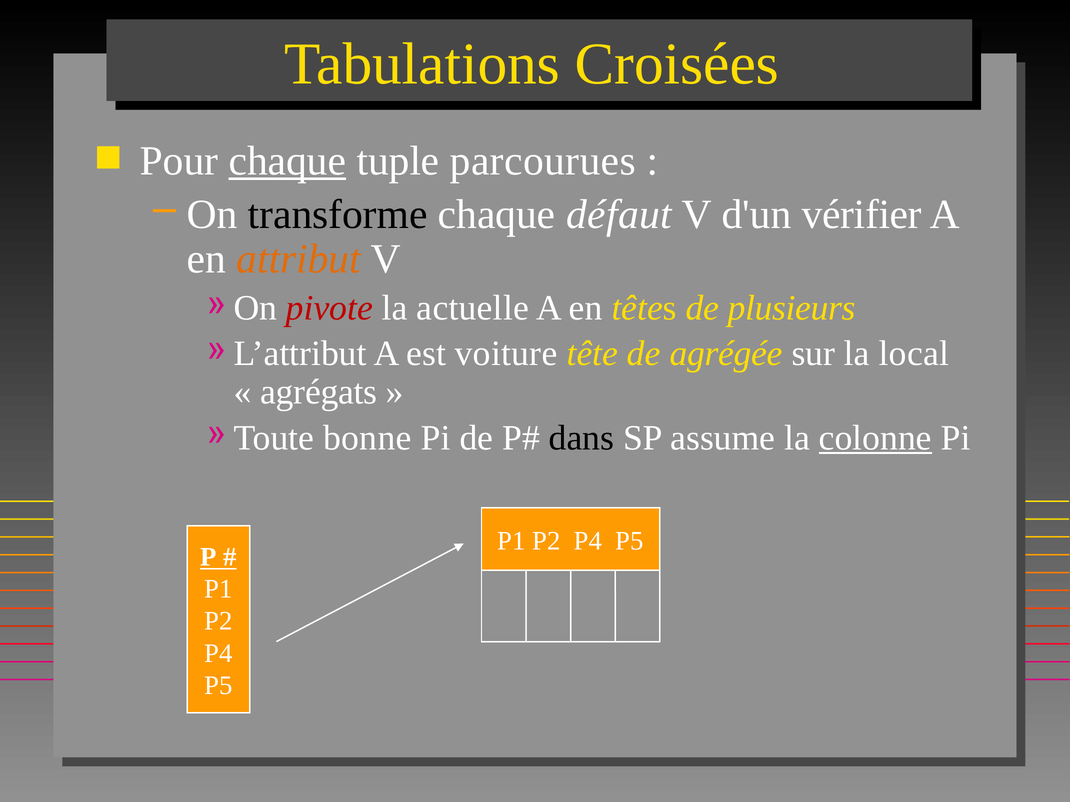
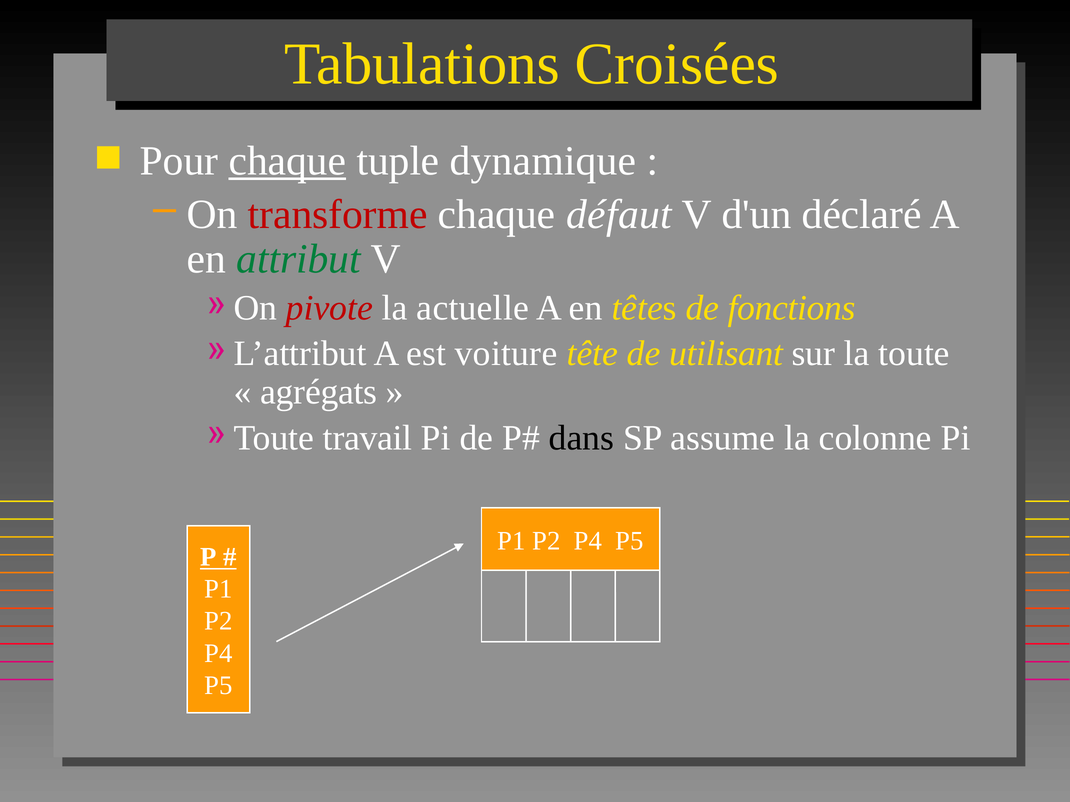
parcourues: parcourues -> dynamique (543, 161)
transforme colour: black -> red (338, 214)
vérifier: vérifier -> déclaré (862, 214)
attribut colour: orange -> green (299, 259)
plusieurs: plusieurs -> fonctions (792, 308)
agrégée: agrégée -> utilisant (726, 354)
local: local -> toute (914, 354)
bonne: bonne -> travail (368, 438)
colonne underline: present -> none (875, 438)
